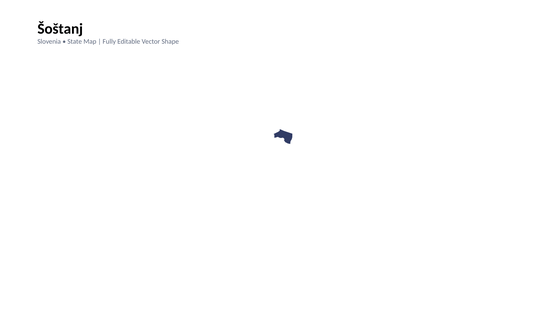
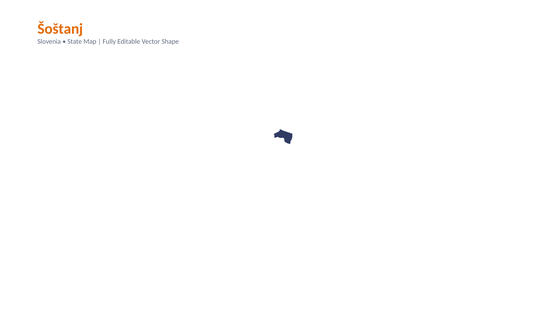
Šoštanj colour: black -> orange (60, 29)
